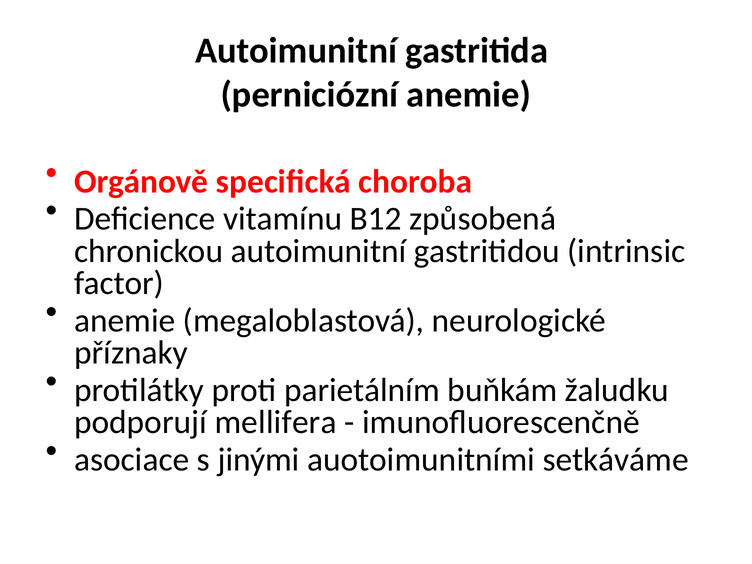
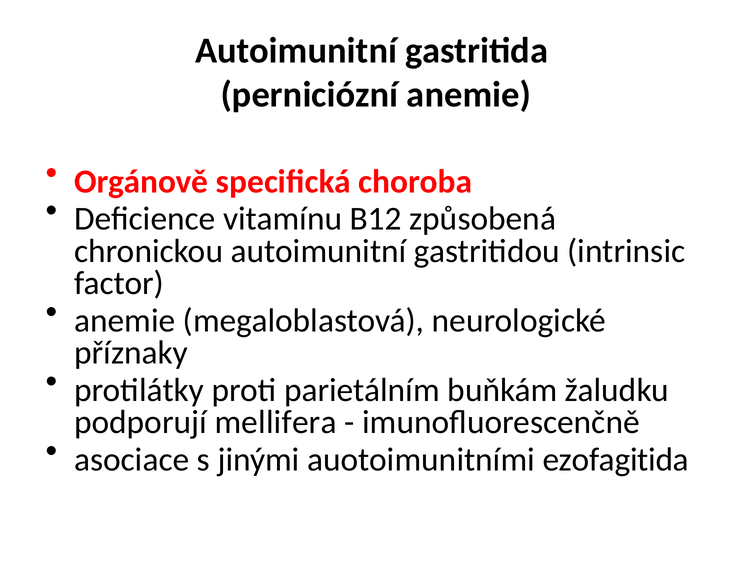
setkáváme: setkáváme -> ezofagitida (616, 460)
